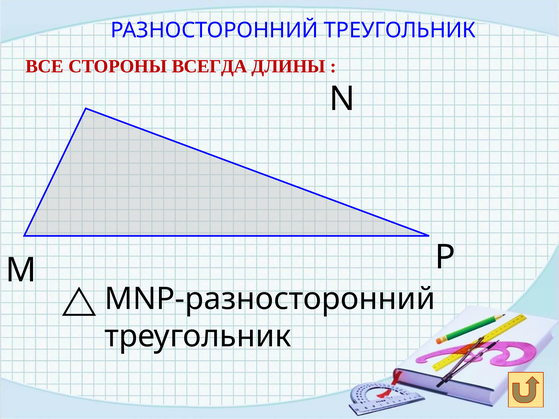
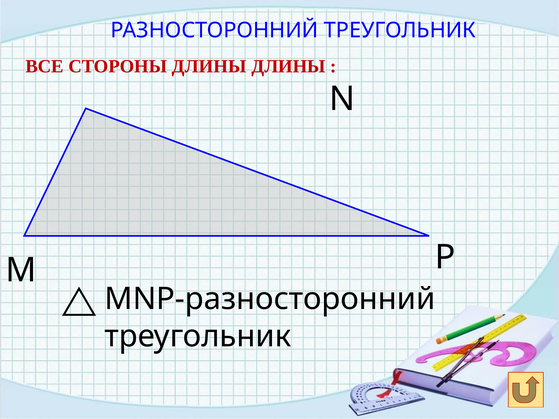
СТОРОНЫ ВСЕГДА: ВСЕГДА -> ДЛИНЫ (209, 66)
